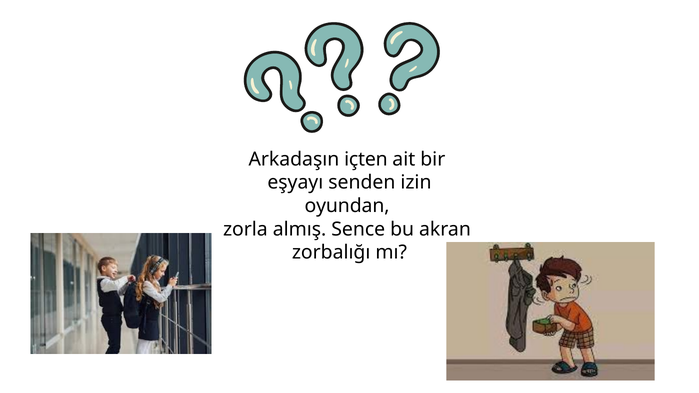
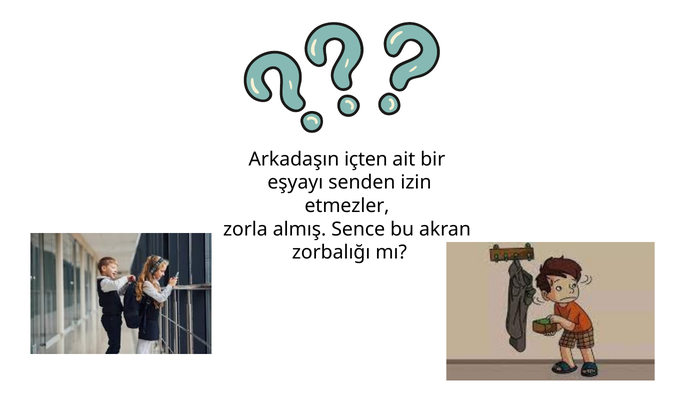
oyundan: oyundan -> etmezler (347, 206)
